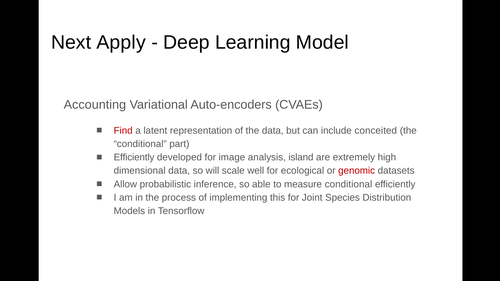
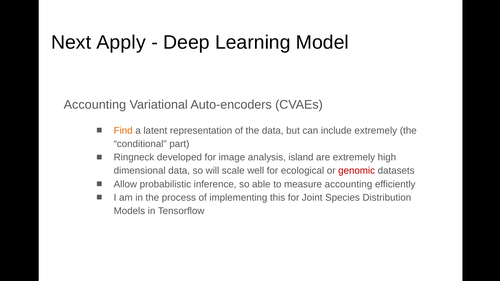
Find colour: red -> orange (123, 131)
include conceited: conceited -> extremely (376, 131)
Efficiently: Efficiently -> Ringneck (134, 158)
measure conditional: conditional -> accounting (349, 184)
